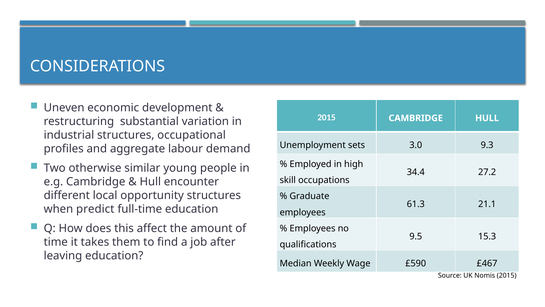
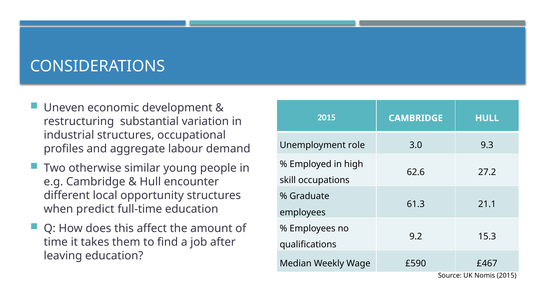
sets: sets -> role (357, 145)
34.4: 34.4 -> 62.6 (416, 172)
9.5: 9.5 -> 9.2 (416, 236)
